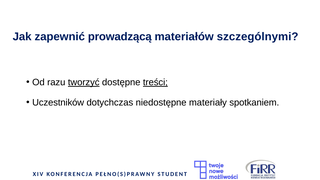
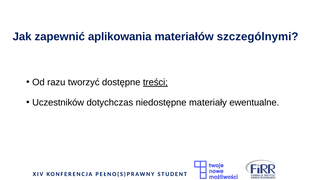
prowadzącą: prowadzącą -> aplikowania (120, 37)
tworzyć underline: present -> none (84, 82)
spotkaniem: spotkaniem -> ewentualne (254, 102)
